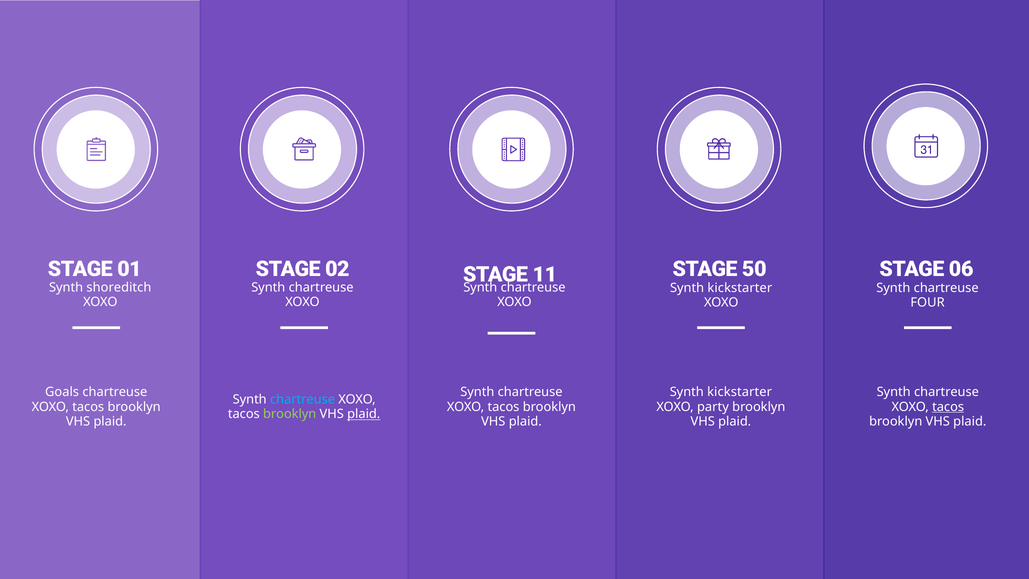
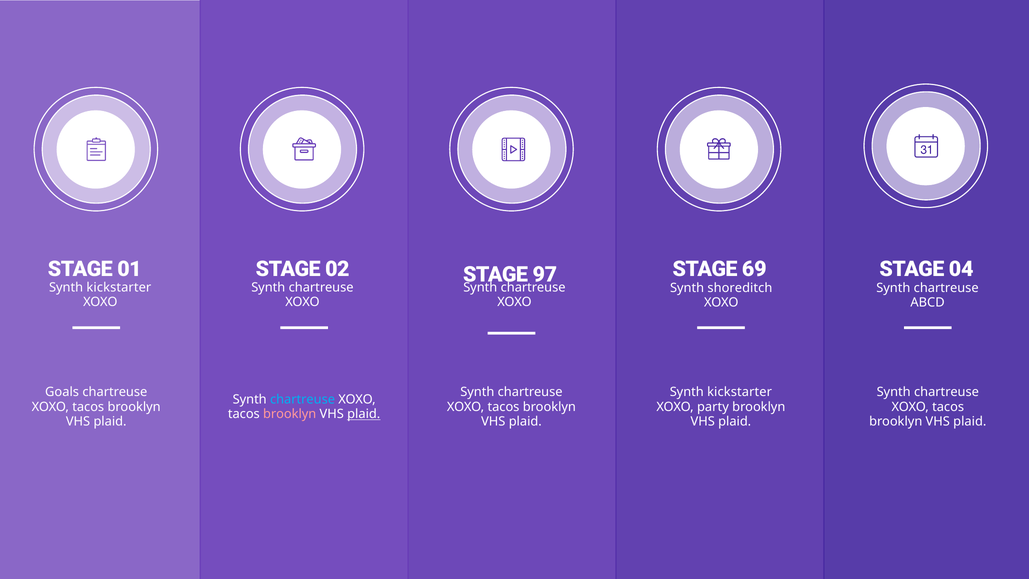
50: 50 -> 69 (754, 269)
06: 06 -> 04 (961, 269)
11: 11 -> 97 (545, 275)
shoreditch: shoreditch -> kickstarter (119, 287)
kickstarter: kickstarter -> shoreditch (740, 288)
FOUR: FOUR -> ABCD (928, 303)
tacos underline: present -> none (948, 407)
brooklyn colour: light green -> pink (290, 414)
